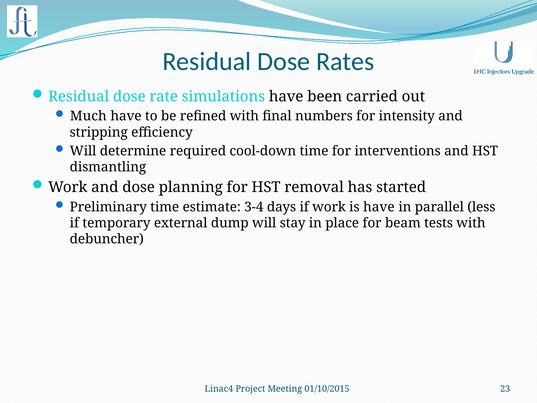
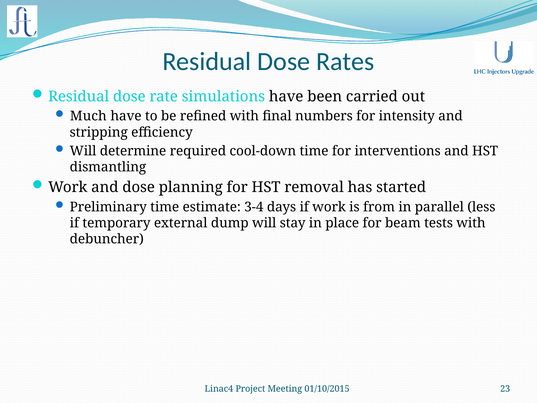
is have: have -> from (379, 207)
